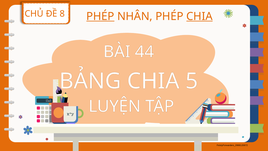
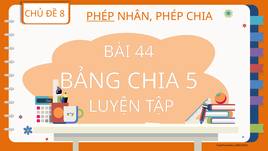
CHIA underline: present -> none (199, 16)
